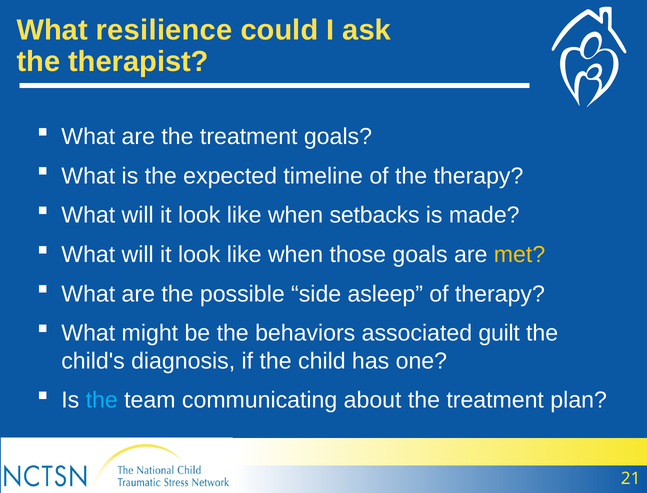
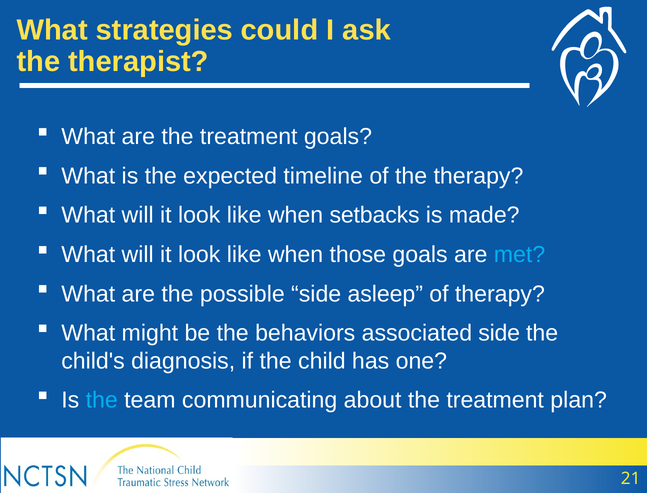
resilience: resilience -> strategies (164, 30)
met colour: yellow -> light blue (520, 255)
associated guilt: guilt -> side (499, 333)
